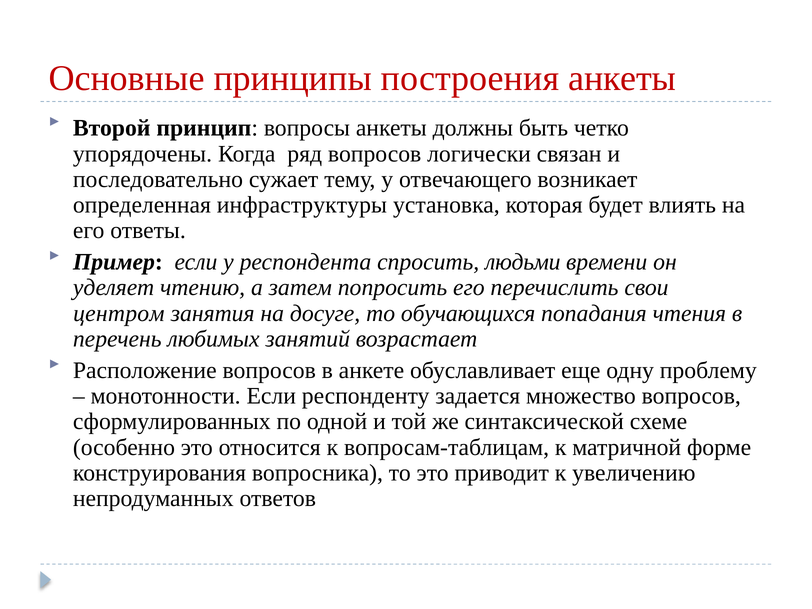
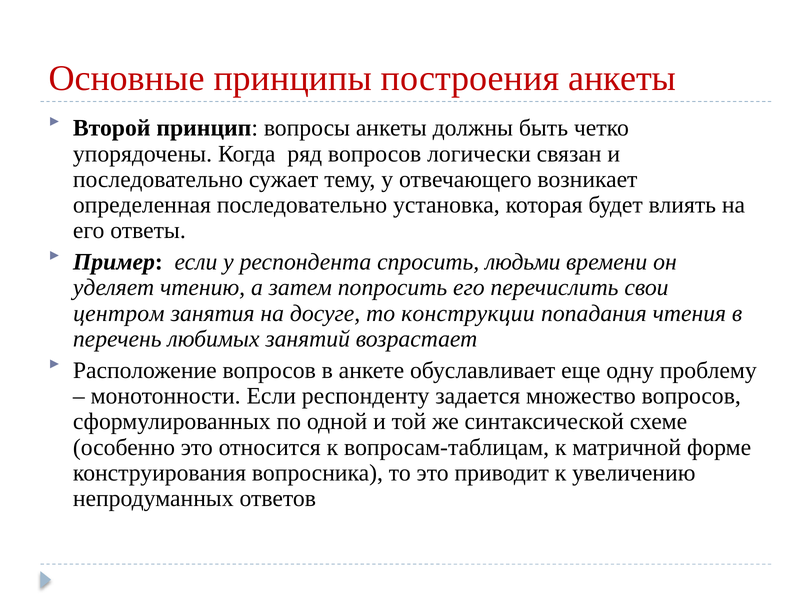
определенная инфраструктуры: инфраструктуры -> последовательно (302, 205)
обучающихся: обучающихся -> конструкции (468, 313)
